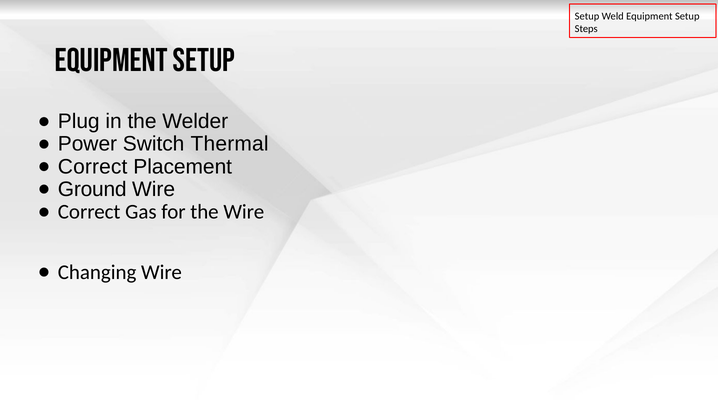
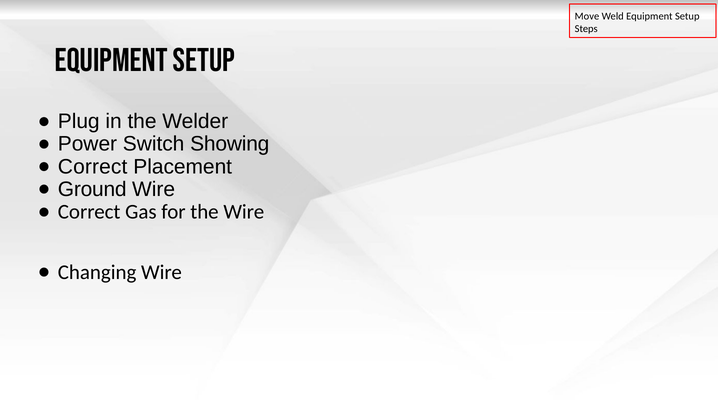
Setup: Setup -> Move (587, 16)
Thermal: Thermal -> Showing (230, 144)
